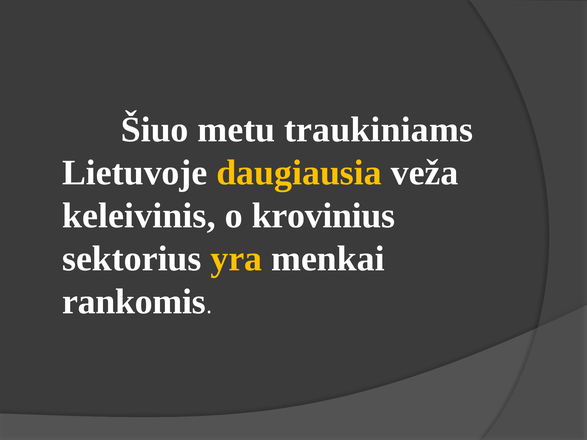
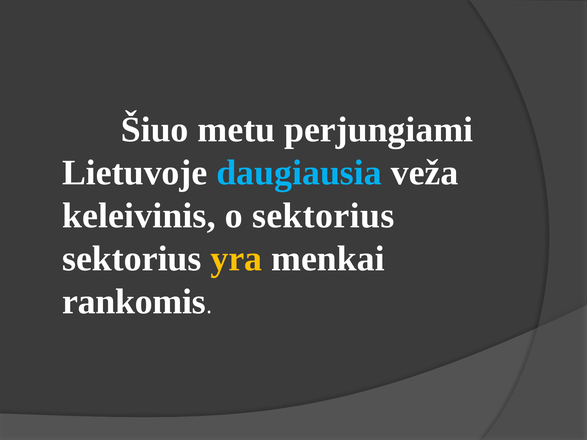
traukiniams: traukiniams -> perjungiami (379, 130)
daugiausia colour: yellow -> light blue (299, 173)
o krovinius: krovinius -> sektorius (323, 216)
